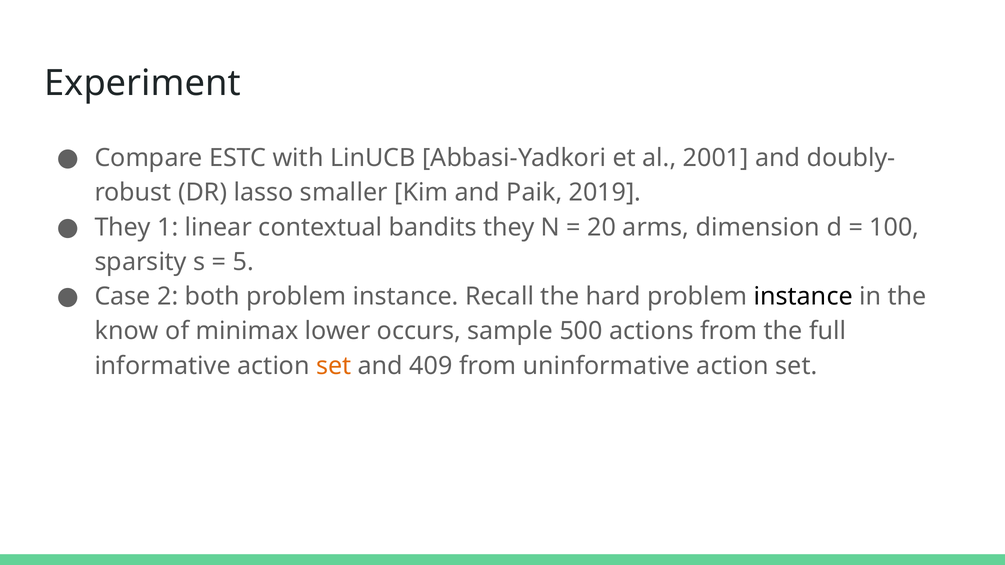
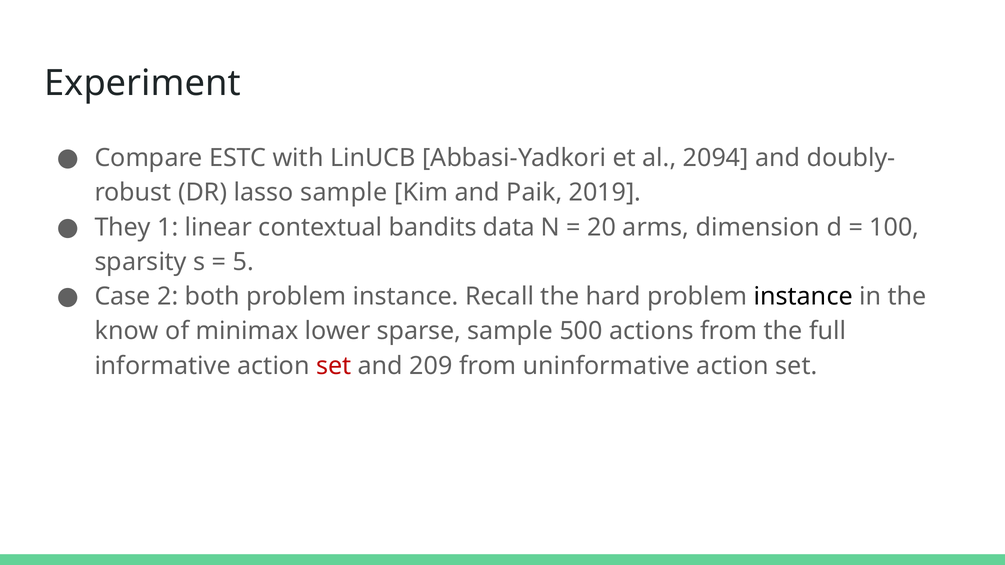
2001: 2001 -> 2094 (716, 158)
lasso smaller: smaller -> sample (344, 193)
bandits they: they -> data (509, 227)
occurs: occurs -> sparse (419, 331)
set colour: orange -> red (334, 366)
409: 409 -> 209 (431, 366)
